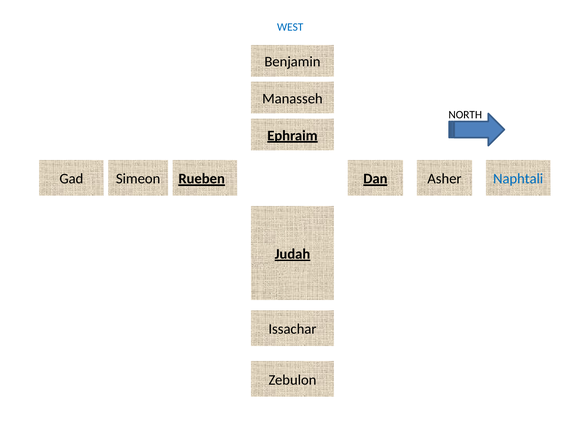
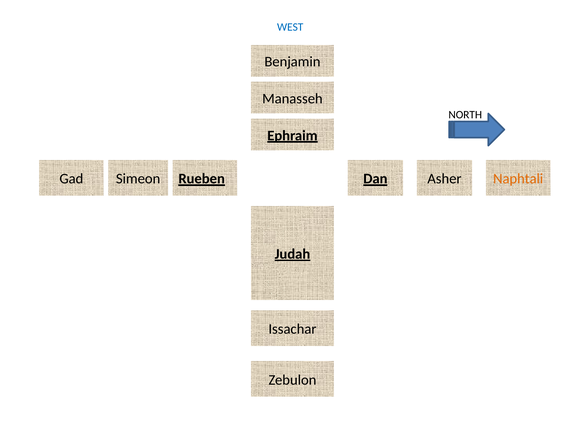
Naphtali colour: blue -> orange (518, 179)
